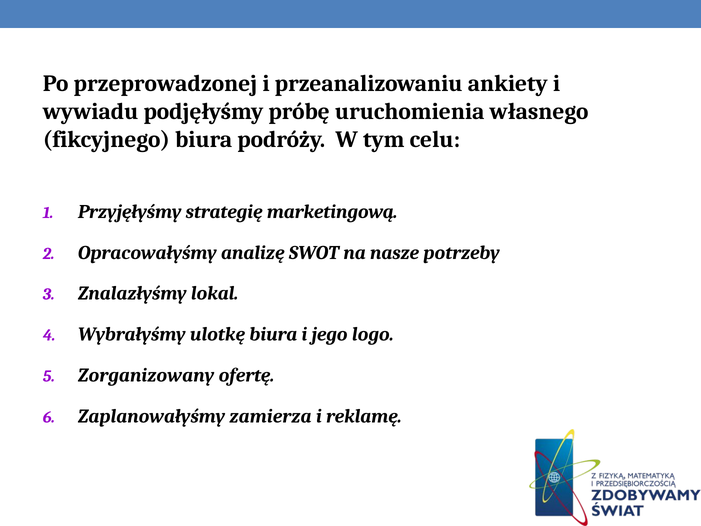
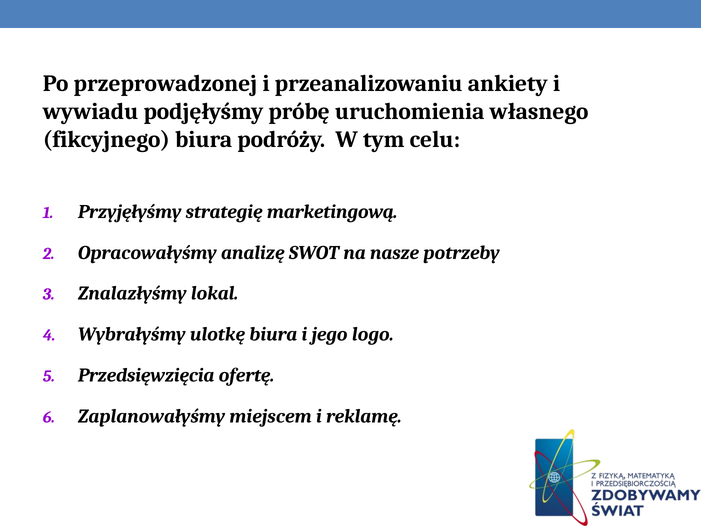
Zorganizowany: Zorganizowany -> Przedsięwzięcia (146, 375)
zamierza: zamierza -> miejscem (271, 416)
